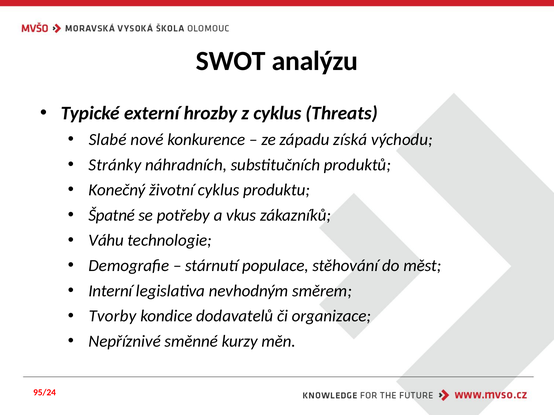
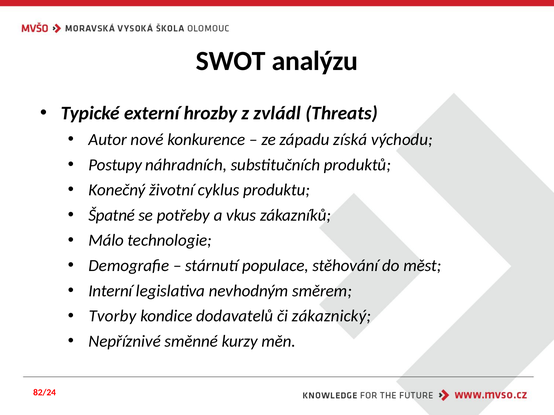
z cyklus: cyklus -> zvládl (277, 113)
Slabé: Slabé -> Autor (108, 140)
Stránky: Stránky -> Postupy (115, 165)
Váhu: Váhu -> Málo (106, 241)
organizace: organizace -> zákaznický (331, 316)
95/24: 95/24 -> 82/24 (45, 393)
